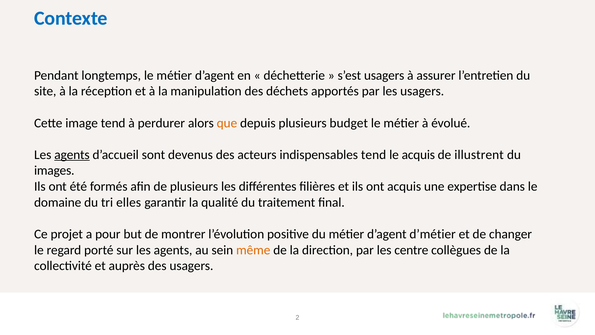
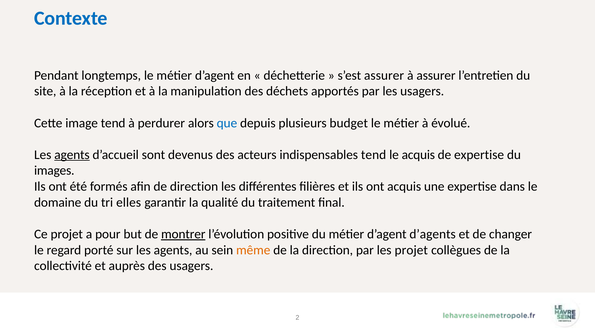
s’est usagers: usagers -> assurer (384, 75)
que colour: orange -> blue (227, 123)
de illustrent: illustrent -> expertise (479, 155)
de plusieurs: plusieurs -> direction (194, 186)
montrer underline: none -> present (183, 234)
d’métier: d’métier -> d’agents (433, 234)
les centre: centre -> projet (411, 250)
